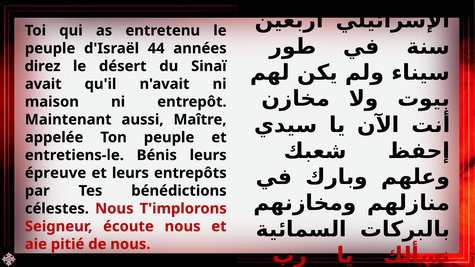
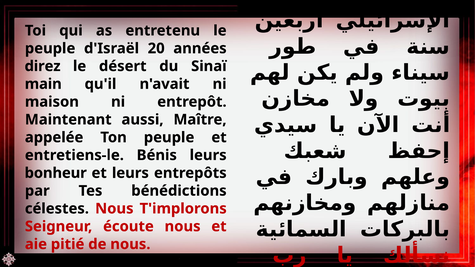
44: 44 -> 20 (156, 48)
avait: avait -> main (43, 84)
épreuve: épreuve -> bonheur (56, 173)
